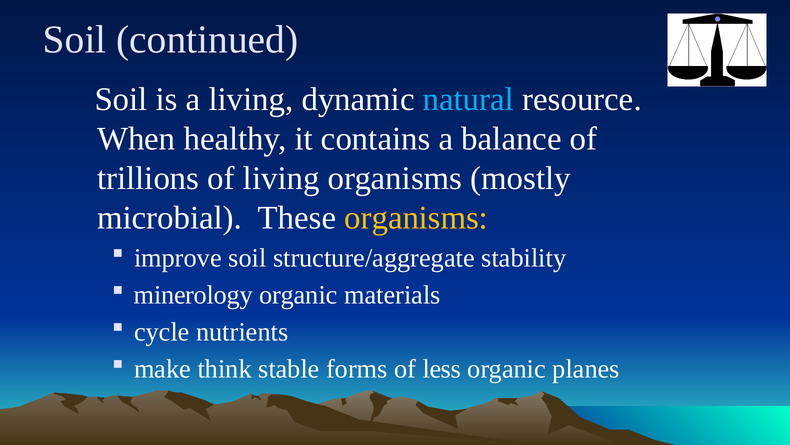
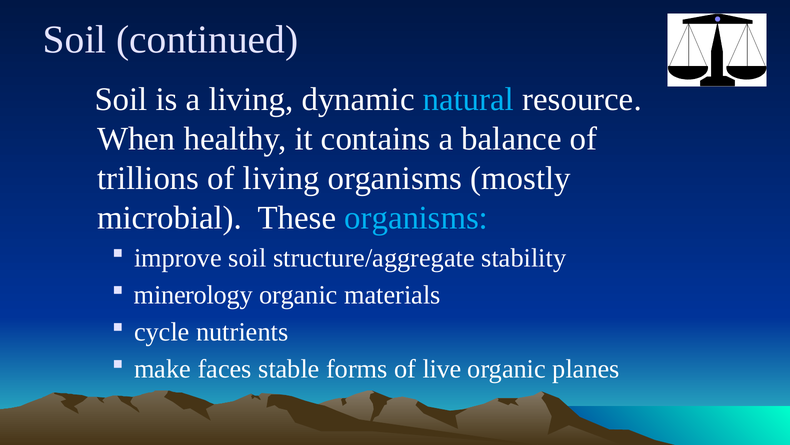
organisms colour: yellow -> light blue (416, 218)
think: think -> faces (225, 369)
less: less -> live (442, 369)
